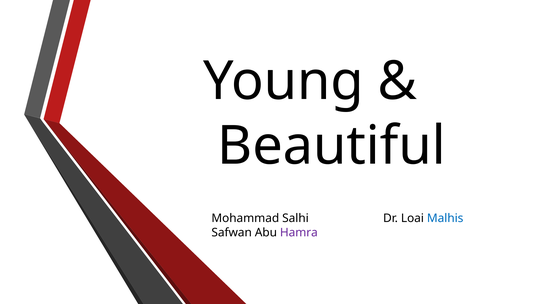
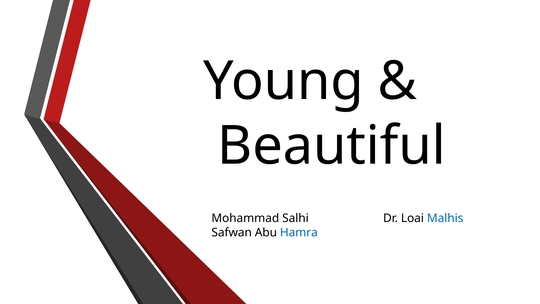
Hamra colour: purple -> blue (299, 232)
